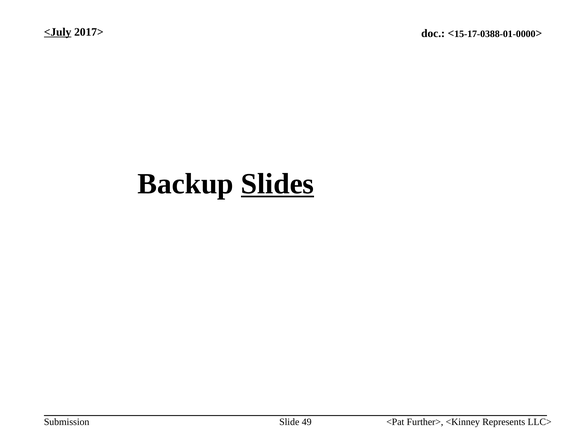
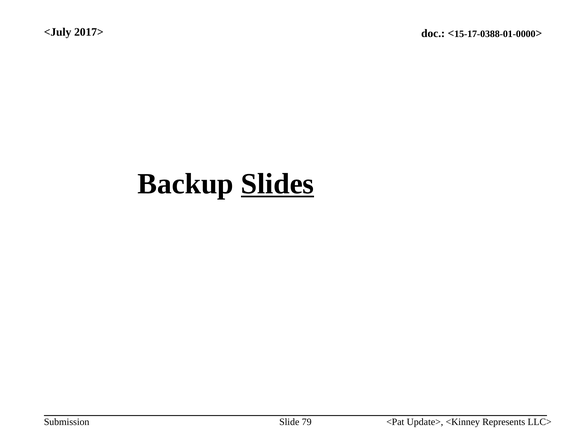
<July underline: present -> none (58, 32)
49: 49 -> 79 (307, 422)
Further>: Further> -> Update> (425, 422)
